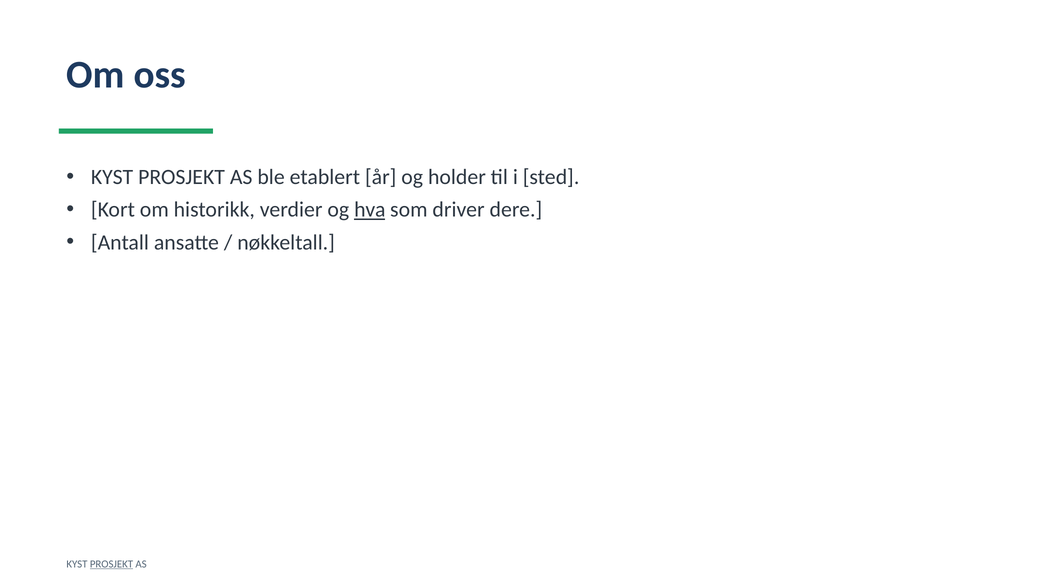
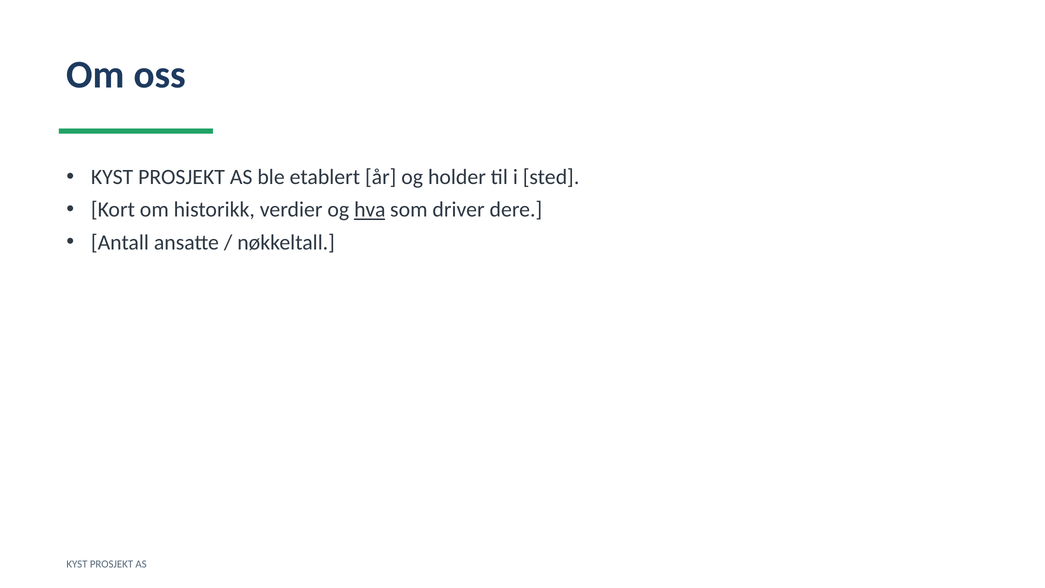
PROSJEKT underline: present -> none (111, 564)
